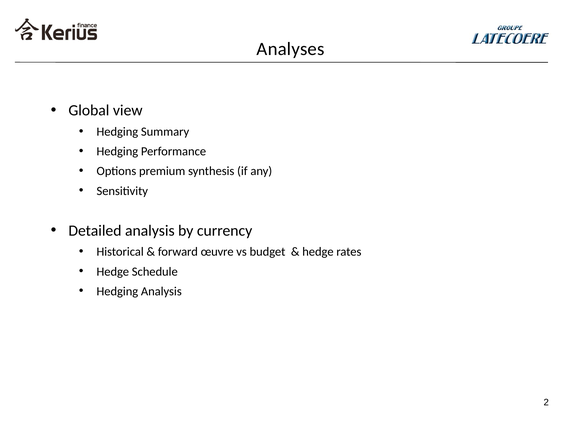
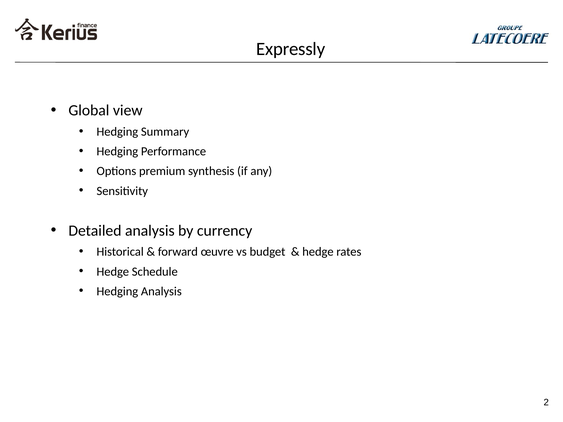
Analyses: Analyses -> Expressly (291, 49)
